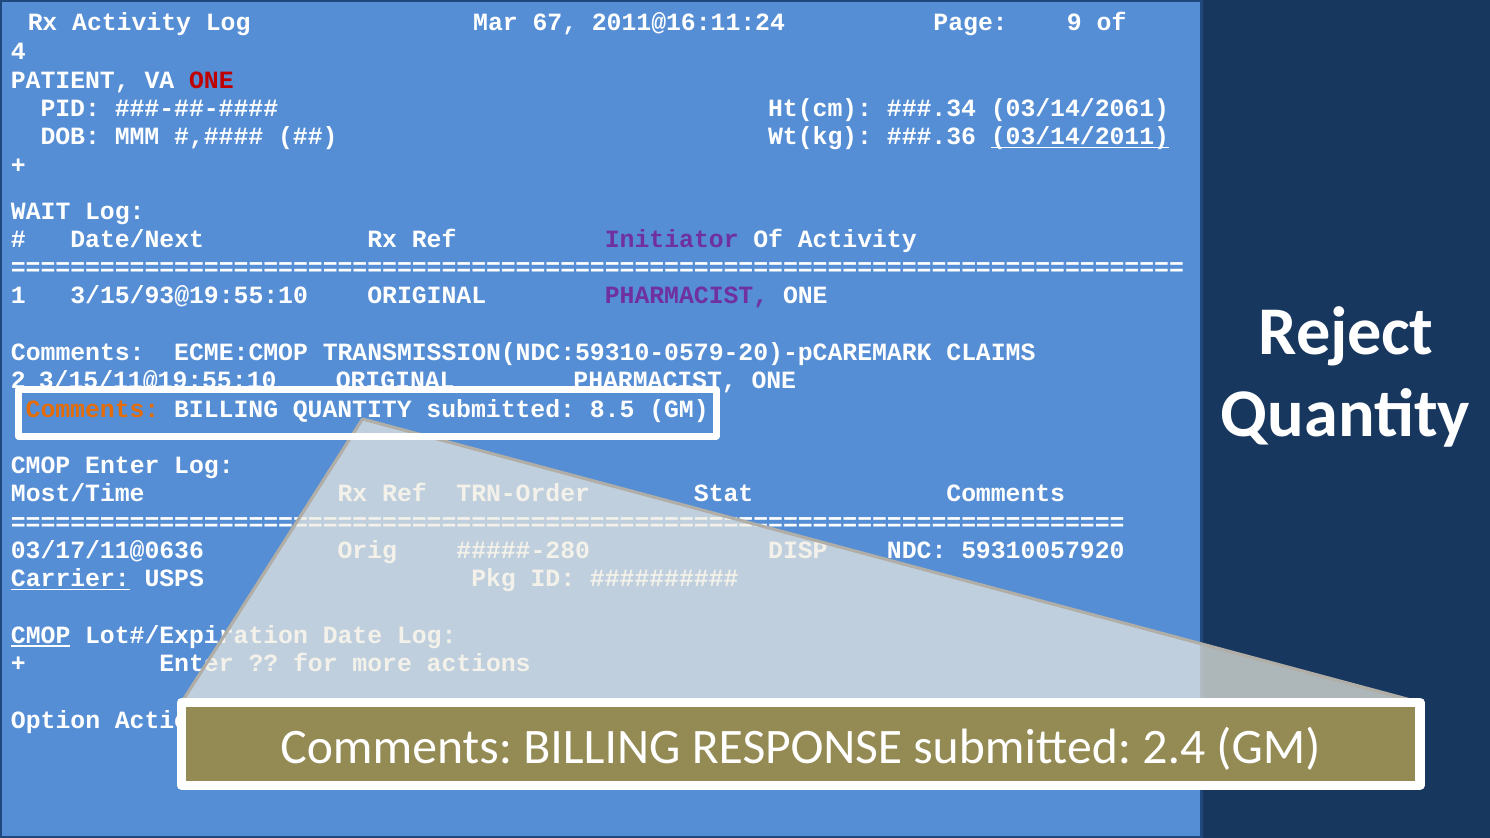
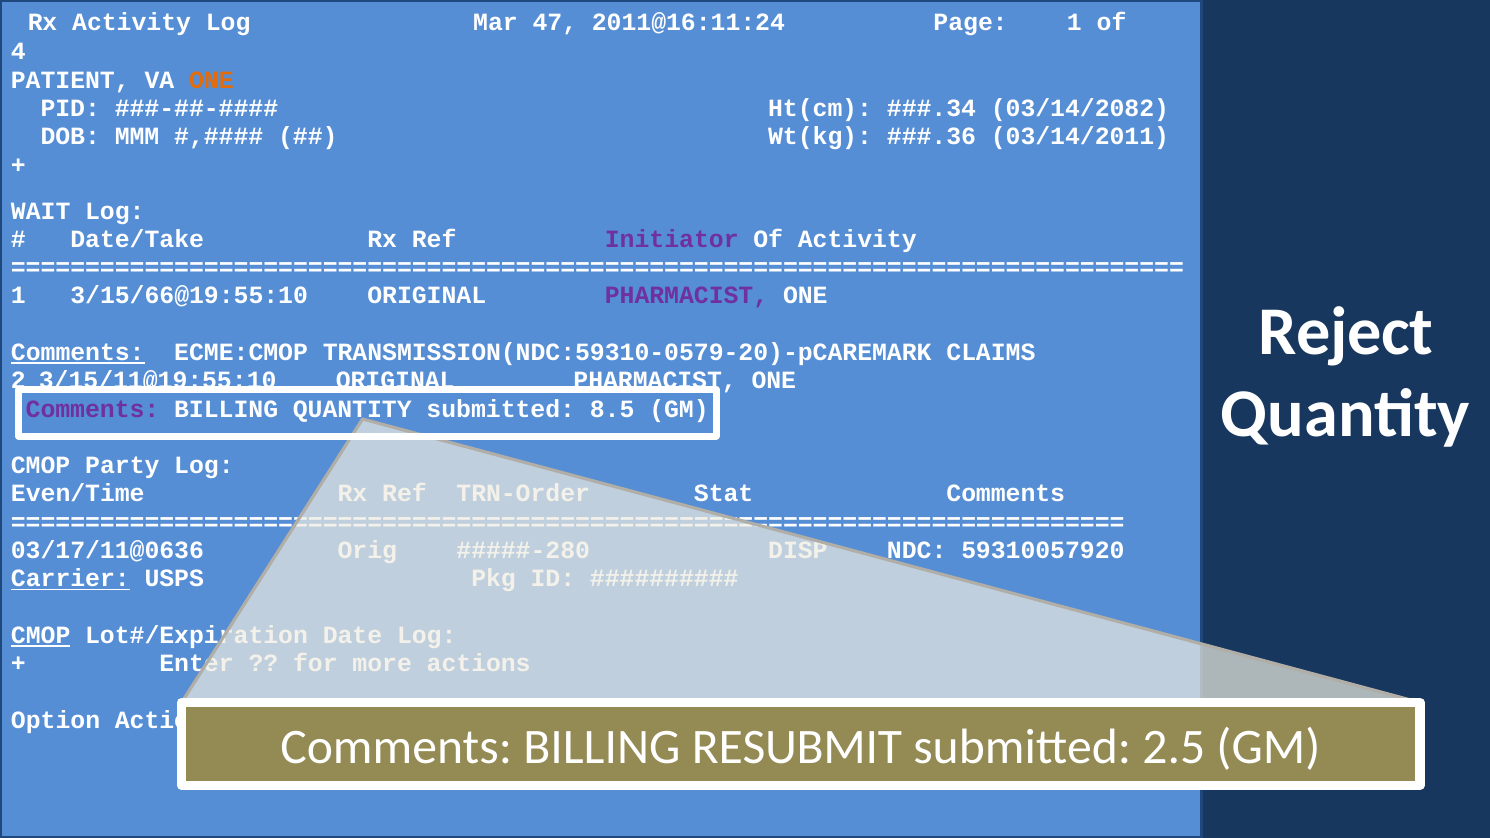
67: 67 -> 47 (555, 23)
Page 9: 9 -> 1 (1074, 23)
ONE colour: red -> orange (211, 80)
03/14/2061: 03/14/2061 -> 03/14/2082 (1080, 108)
03/14/2011 underline: present -> none (1080, 137)
Date/Next: Date/Next -> Date/Take (137, 239)
3/15/93@19:55:10: 3/15/93@19:55:10 -> 3/15/66@19:55:10 (189, 296)
Comments underline: none -> present (78, 352)
Comments colour: orange -> purple (93, 409)
CMOP Enter: Enter -> Party (122, 466)
Most/Time: Most/Time -> Even/Time (78, 494)
RESPONSE: RESPONSE -> RESUBMIT (797, 748)
2.4: 2.4 -> 2.5 (1174, 748)
